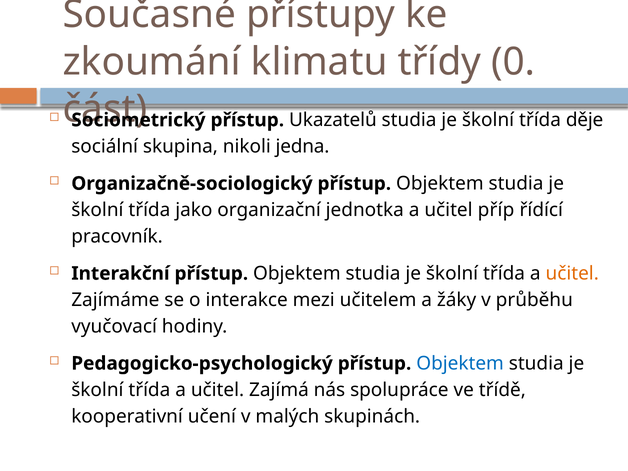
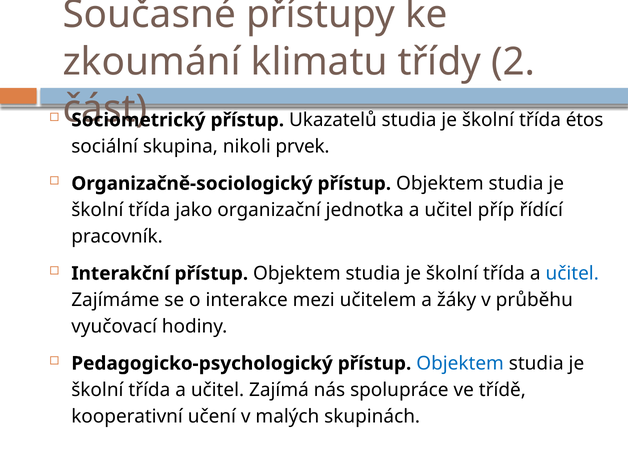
0: 0 -> 2 (513, 62)
děje: děje -> étos (585, 120)
jedna: jedna -> prvek (302, 146)
učitel colour: orange -> blue (572, 273)
